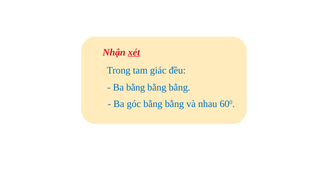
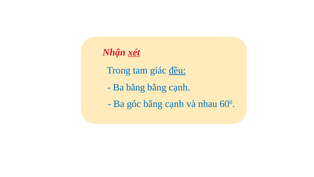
đều underline: none -> present (177, 70)
bằng: bằng -> cạnh (180, 87)
góc bằng bằng: bằng -> cạnh (174, 104)
